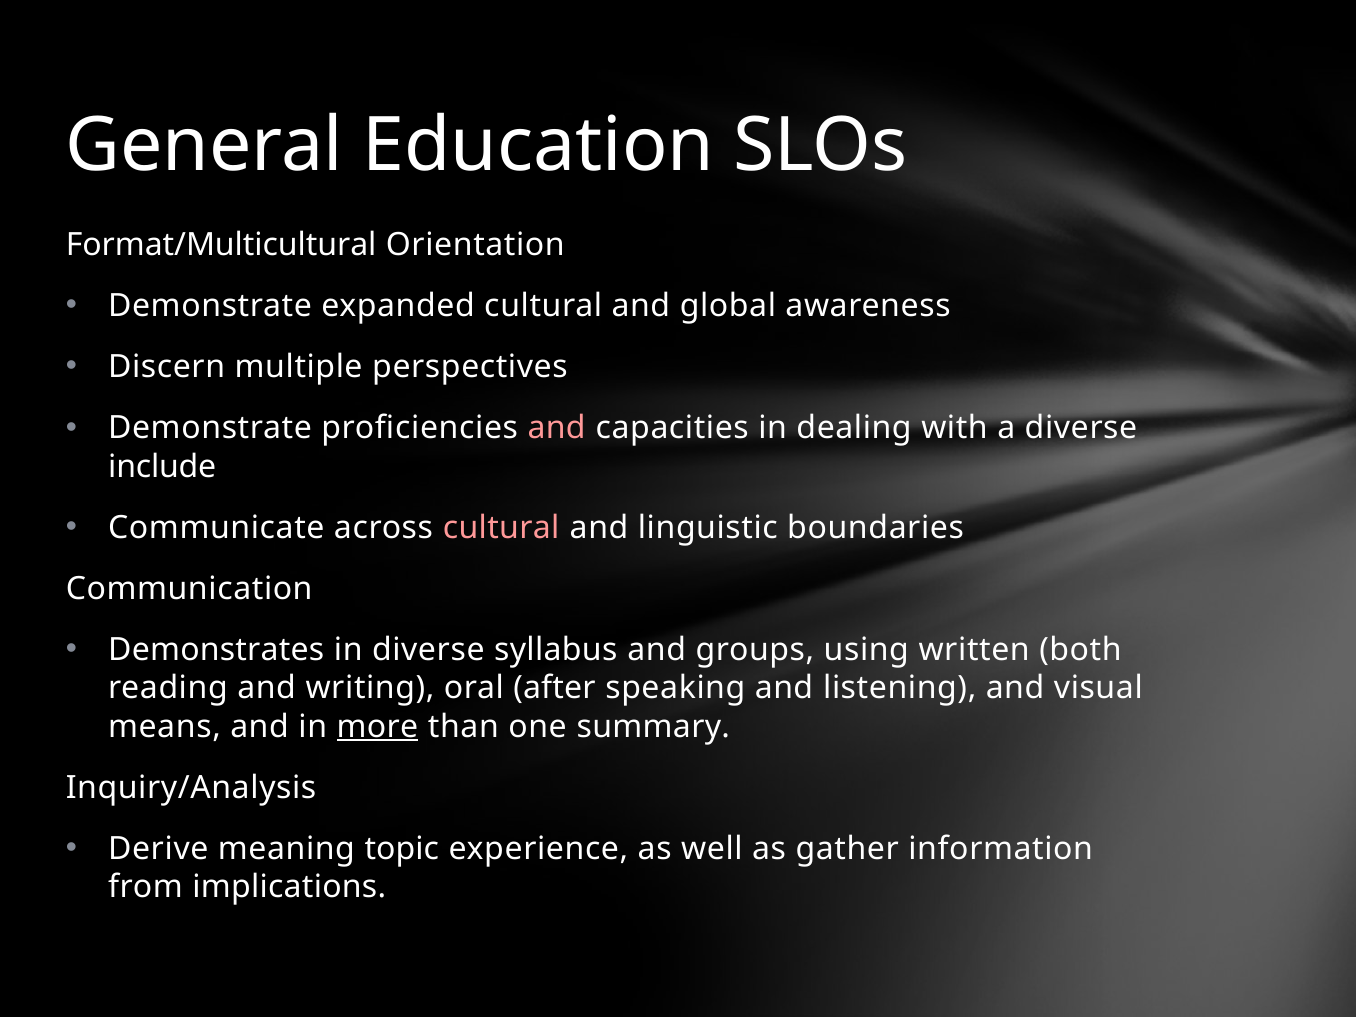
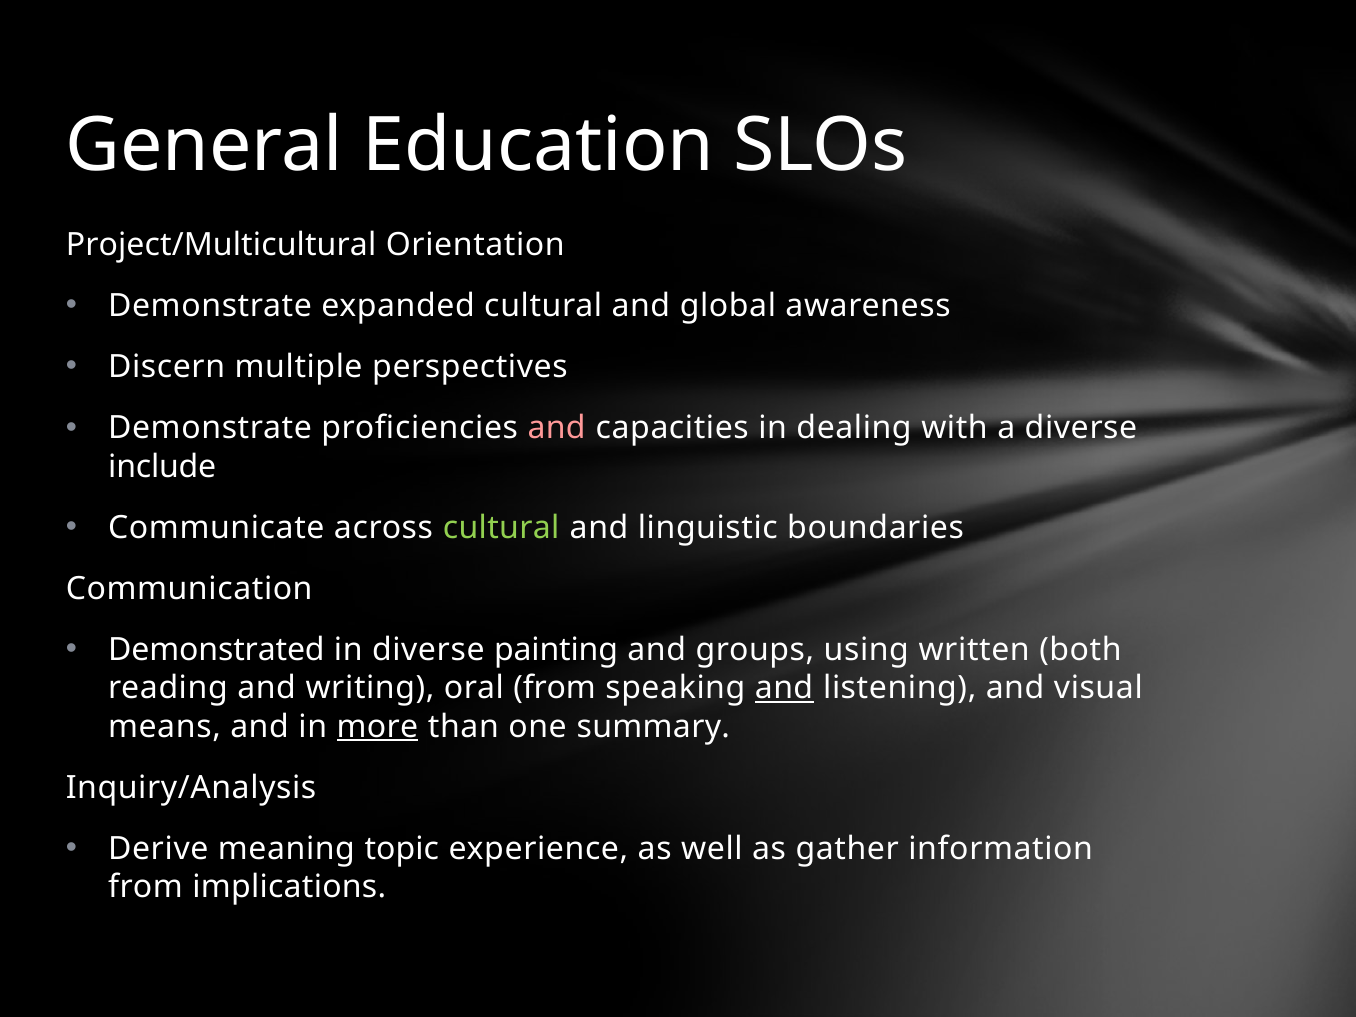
Format/Multicultural: Format/Multicultural -> Project/Multicultural (221, 245)
cultural colour: pink -> light green (501, 528)
Demonstrates: Demonstrates -> Demonstrated (216, 650)
syllabus: syllabus -> painting (556, 650)
oral after: after -> from (555, 688)
and underline: none -> present (784, 688)
